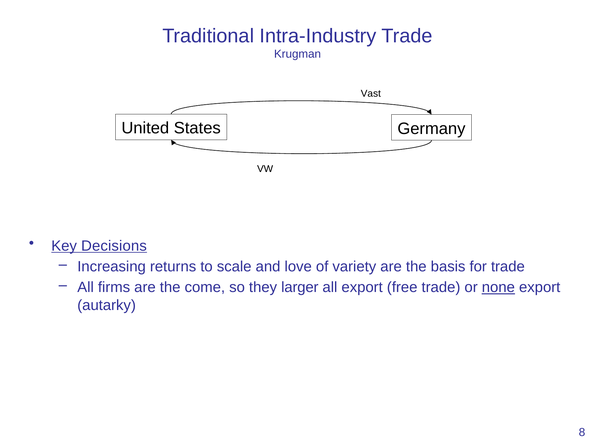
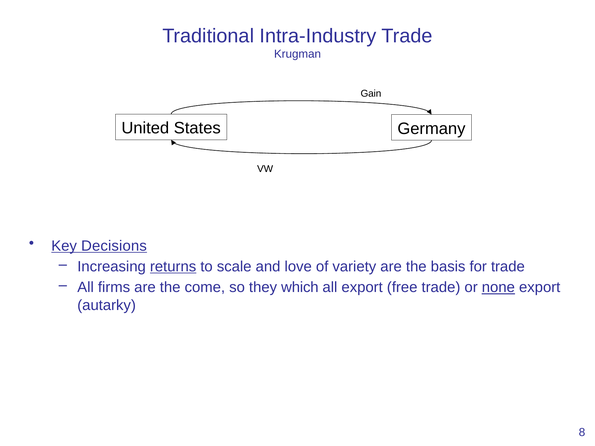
Vast: Vast -> Gain (371, 94)
returns underline: none -> present (173, 267)
larger: larger -> which (300, 288)
